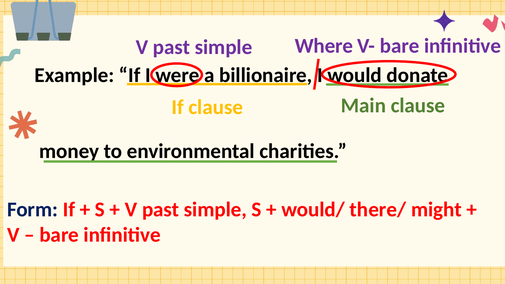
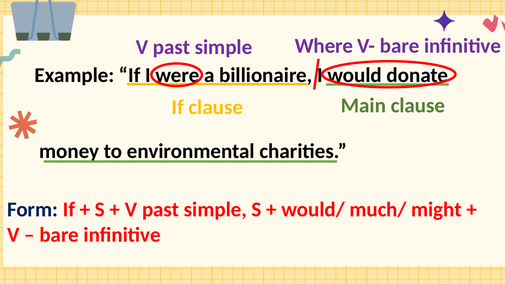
there/: there/ -> much/ (378, 210)
